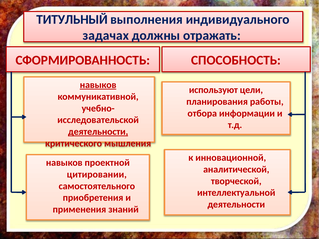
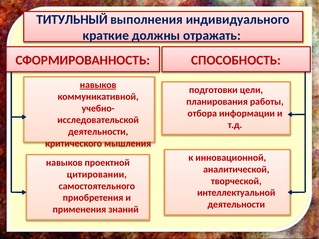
задачах: задачах -> краткие (106, 36)
используют: используют -> подготовки (213, 90)
деятельности underline: present -> none (98, 132)
